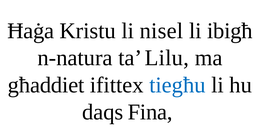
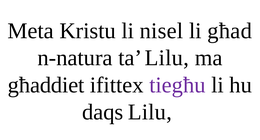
Ħaġa: Ħaġa -> Meta (31, 31)
ibigħ: ibigħ -> għad (230, 31)
tiegħu colour: blue -> purple (177, 85)
daqs Fina: Fina -> Lilu (150, 112)
